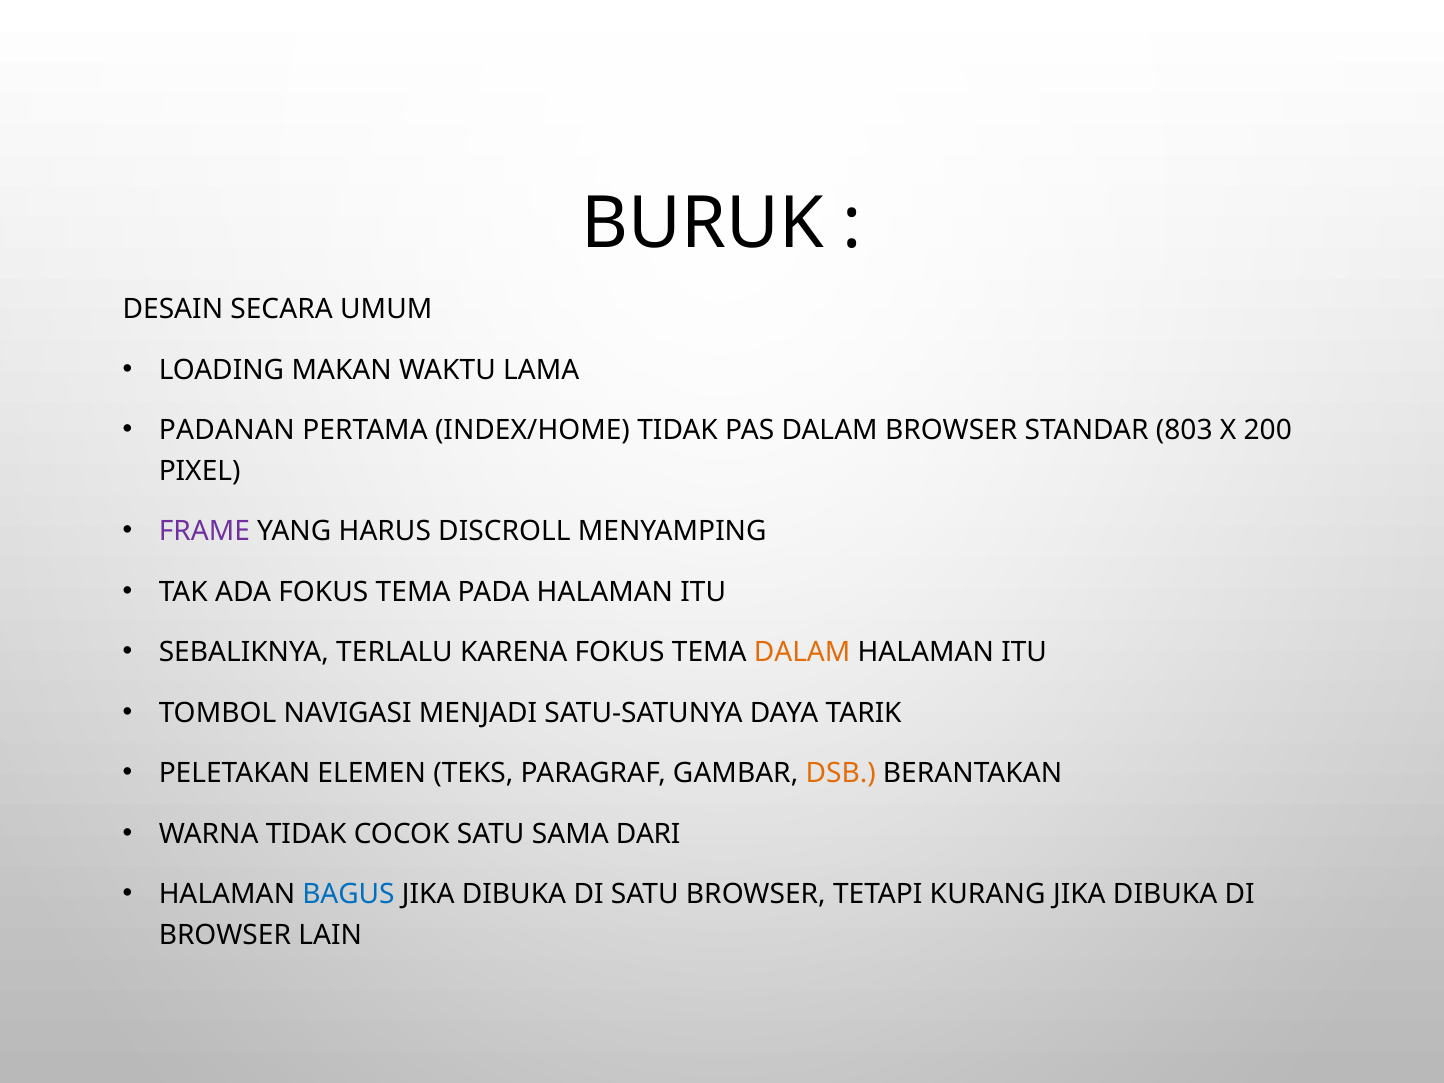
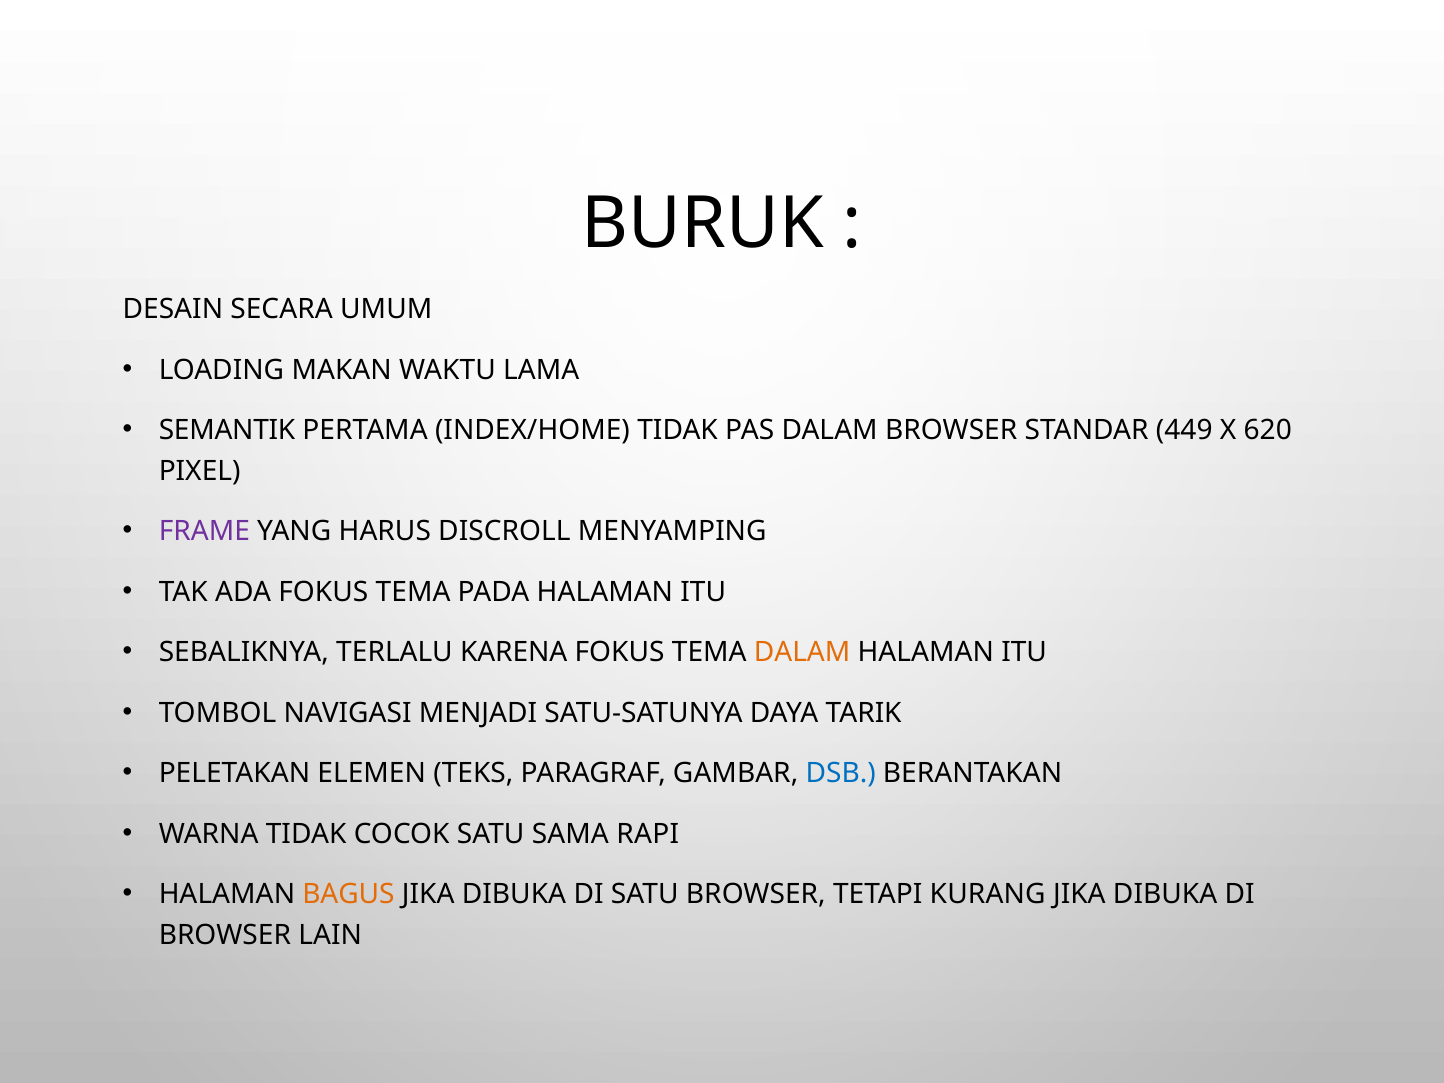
PADANAN: PADANAN -> SEMANTIK (227, 430)
803: 803 -> 449 (1184, 430)
200: 200 -> 620 (1268, 430)
DSB colour: orange -> blue (841, 773)
DARI: DARI -> RAPI (648, 834)
BAGUS colour: blue -> orange (348, 894)
